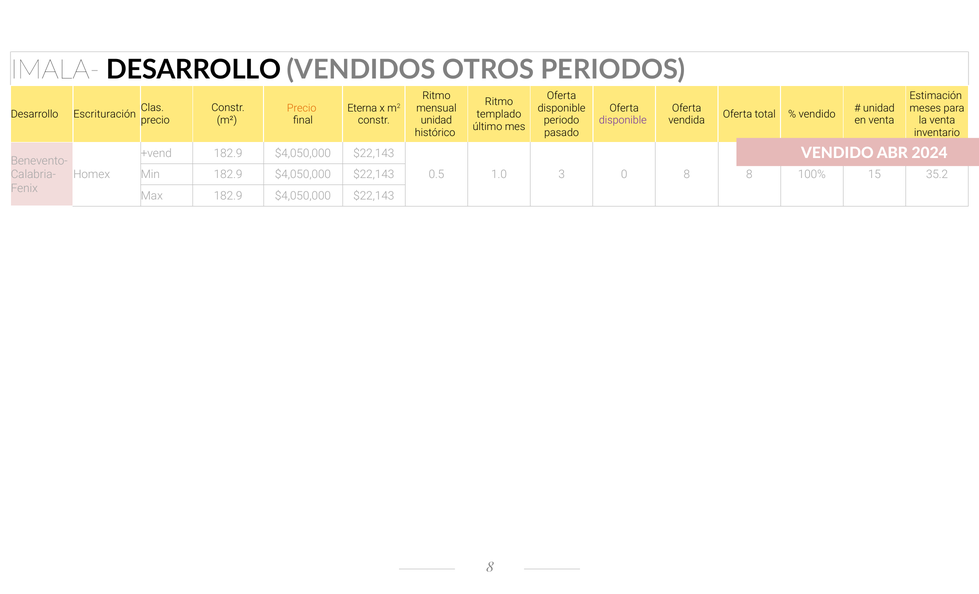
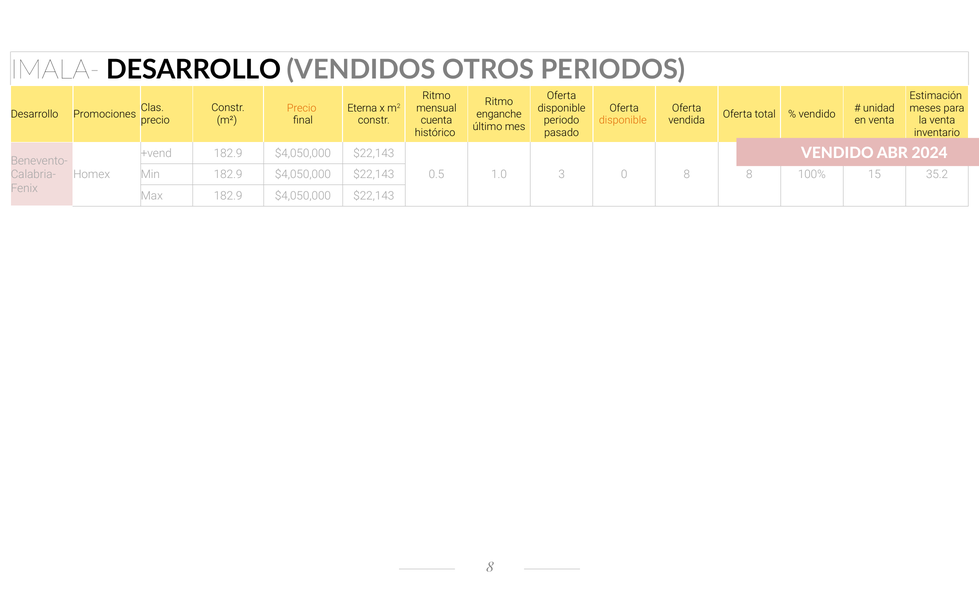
Escrituración: Escrituración -> Promociones (105, 114)
templado: templado -> enganche (499, 114)
unidad: unidad -> cuenta (436, 121)
disponible colour: purple -> orange (623, 121)
